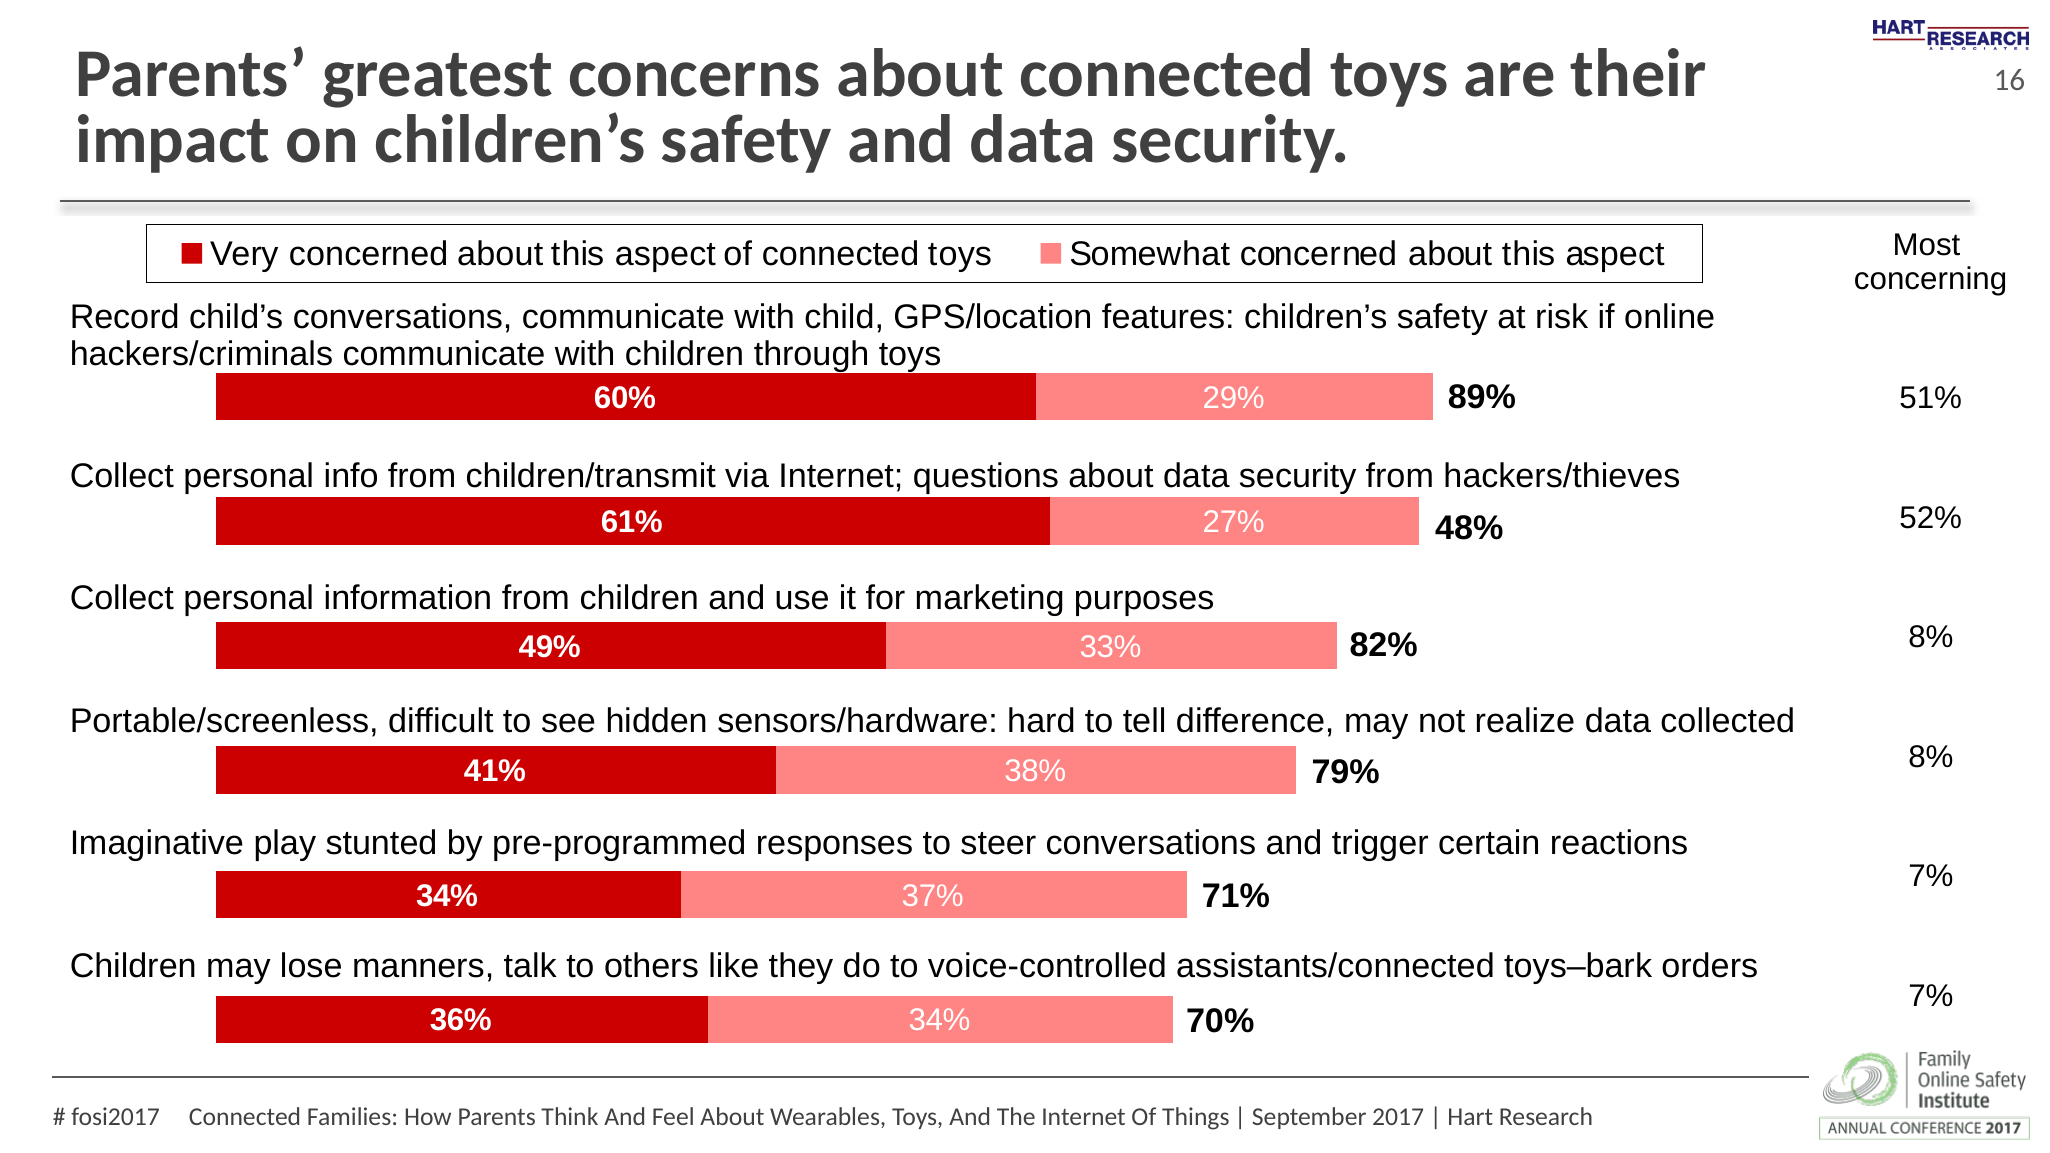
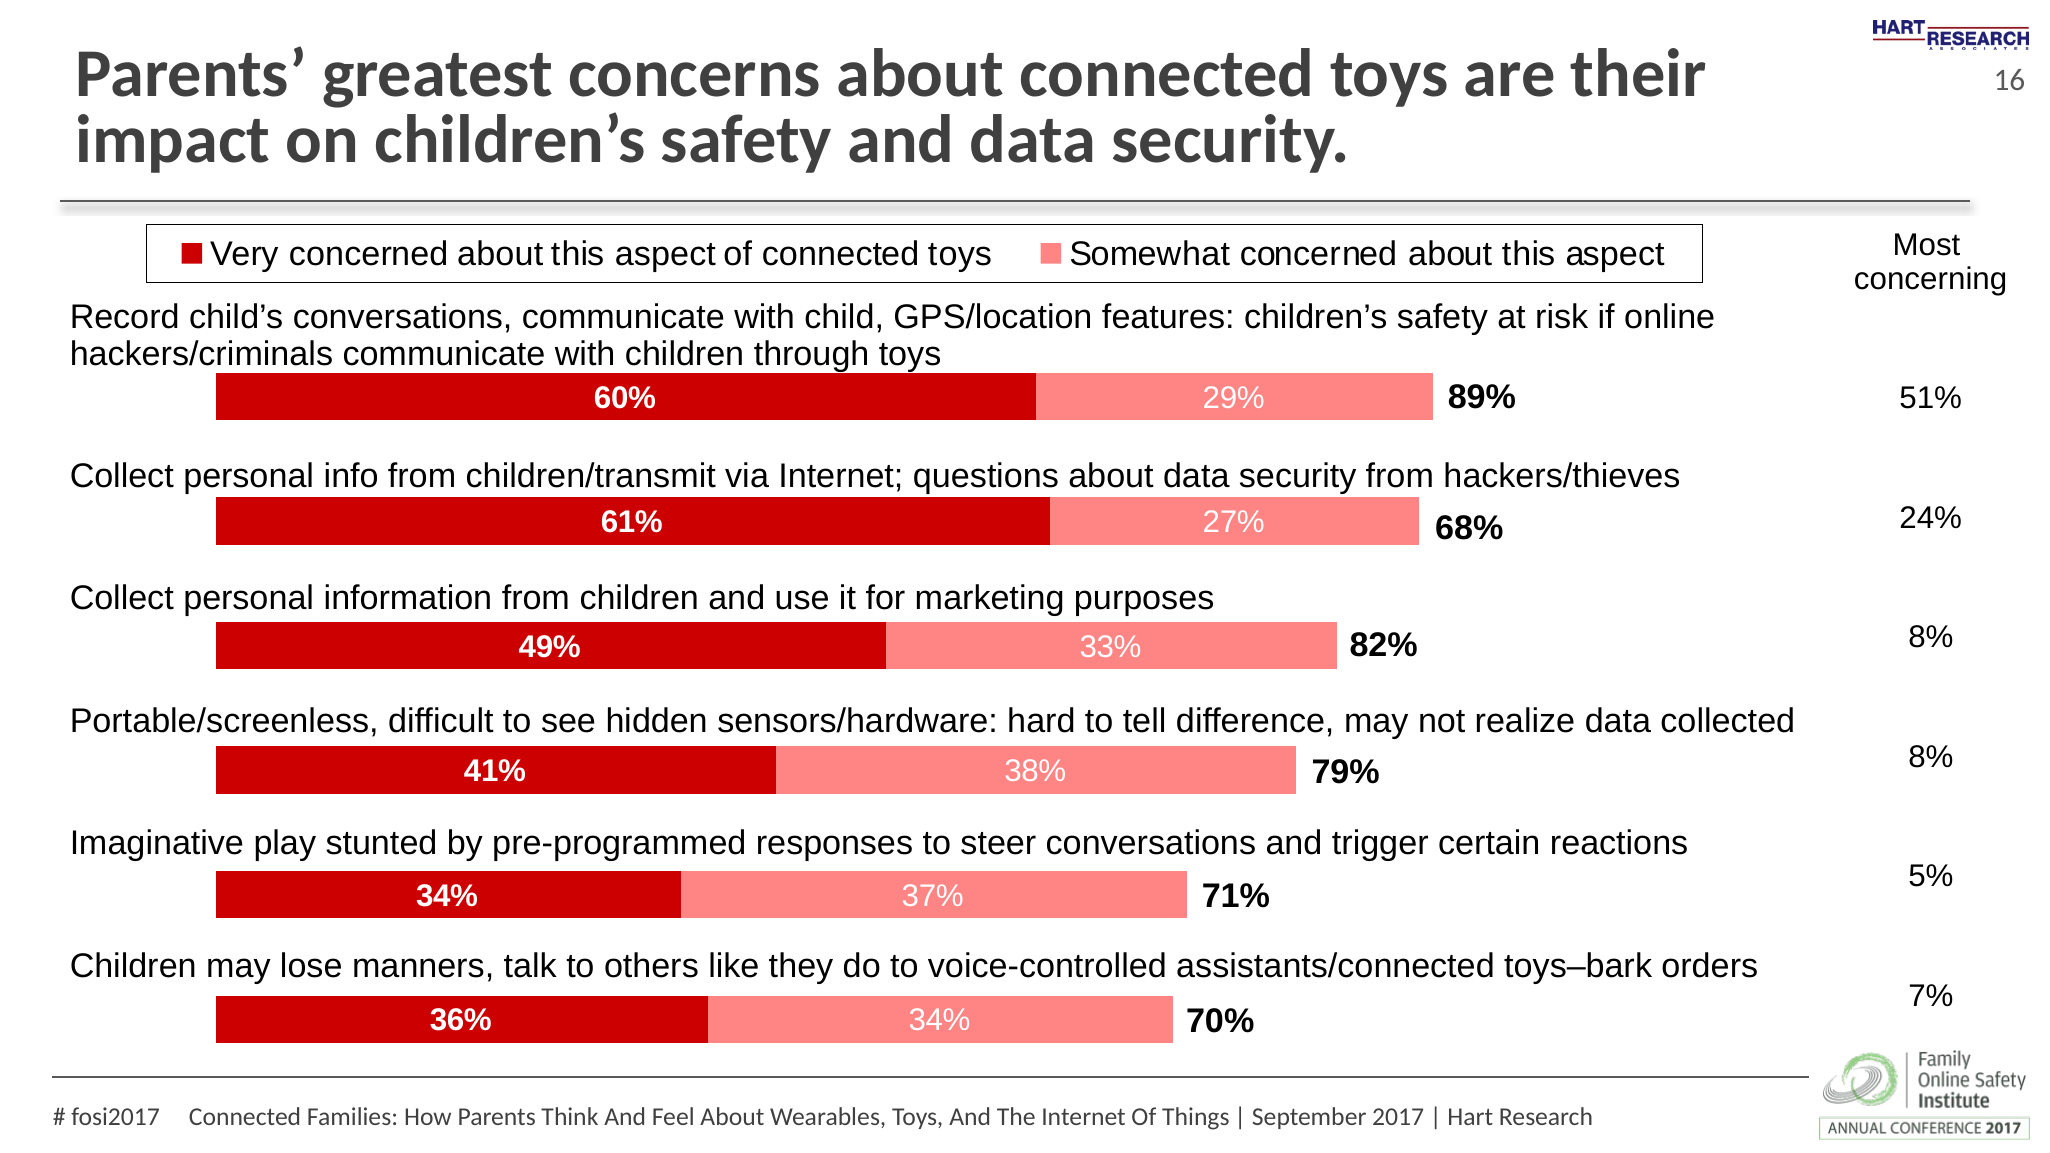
52%: 52% -> 24% (1931, 518)
48%: 48% -> 68% (1469, 528)
7%: 7% -> 5% (1931, 877)
